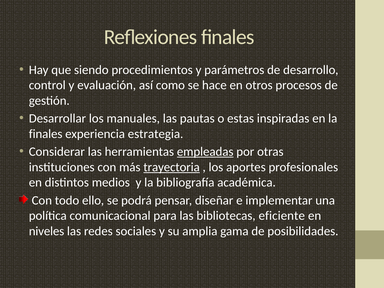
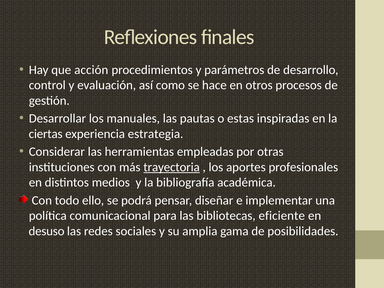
siendo: siendo -> acción (91, 70)
finales: finales -> ciertas (46, 134)
empleadas underline: present -> none (205, 152)
niveles: niveles -> desuso (47, 231)
